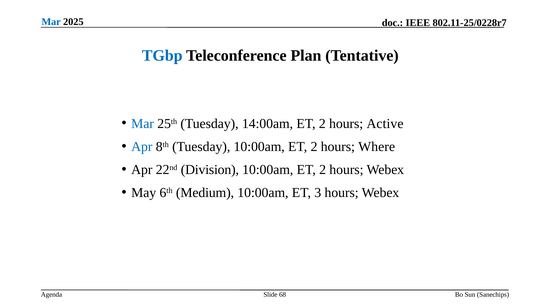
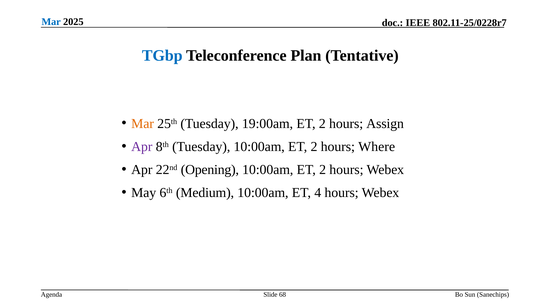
Mar colour: blue -> orange (143, 123)
14:00am: 14:00am -> 19:00am (268, 123)
Active: Active -> Assign (385, 123)
Apr colour: blue -> purple (142, 146)
Division: Division -> Opening (210, 169)
3: 3 -> 4 (318, 192)
